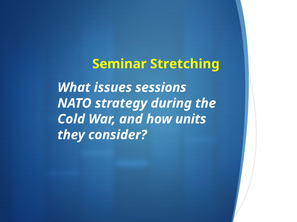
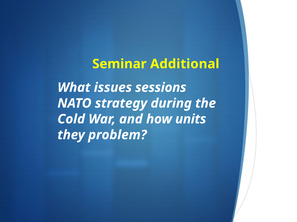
Stretching: Stretching -> Additional (185, 64)
consider: consider -> problem (117, 135)
